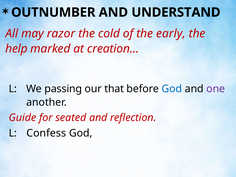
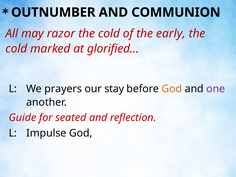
UNDERSTAND: UNDERSTAND -> COMMUNION (176, 12)
help: help -> cold (16, 49)
creation…: creation… -> glorified… (113, 49)
passing: passing -> prayers (63, 89)
that: that -> stay (114, 89)
God colour: blue -> orange (172, 89)
Confess: Confess -> Impulse (46, 133)
